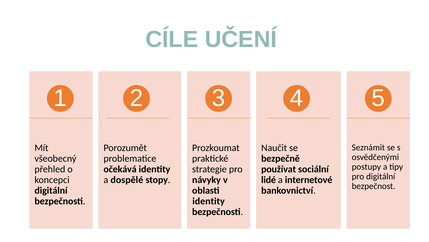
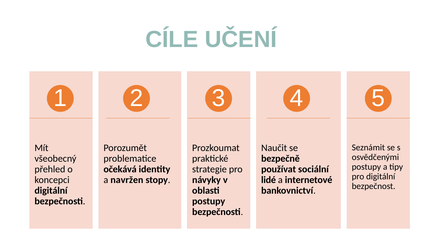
dospělé: dospělé -> navržen (127, 179)
identity: identity -> postupy (209, 201)
